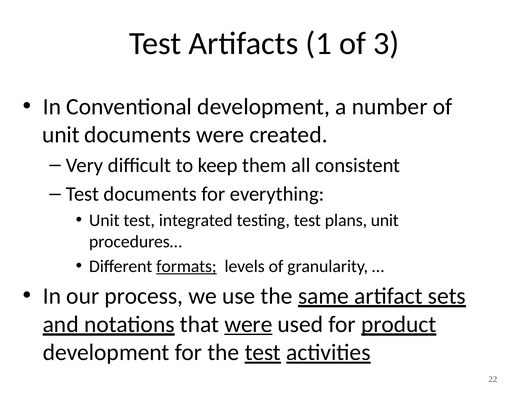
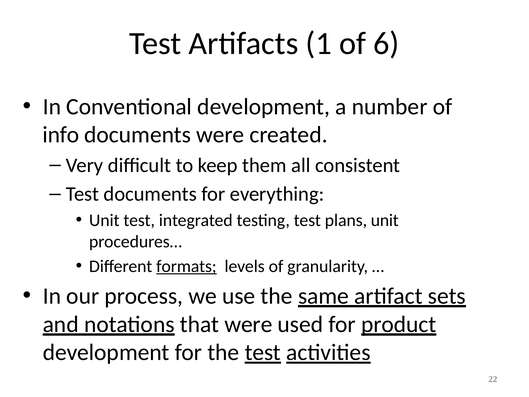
3: 3 -> 6 (386, 43)
unit: unit -> info (61, 135)
were underline: present -> none (248, 324)
